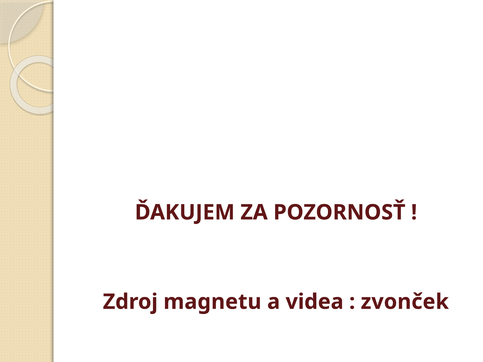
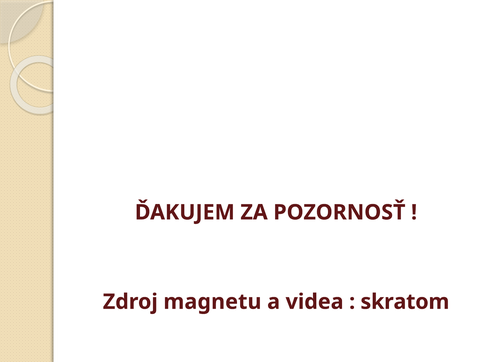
zvonček: zvonček -> skratom (405, 302)
